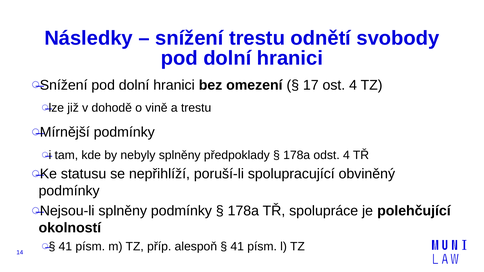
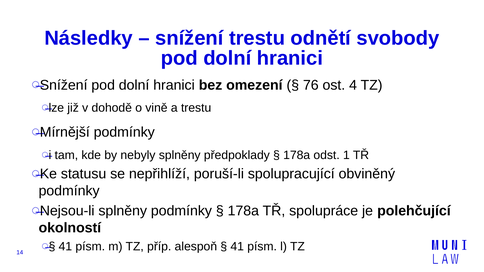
17: 17 -> 76 (311, 85)
odst 4: 4 -> 1 (346, 155)
